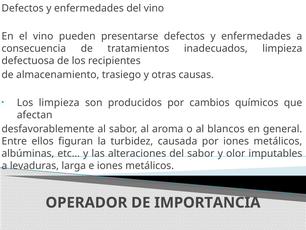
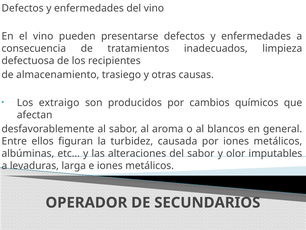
Los limpieza: limpieza -> extraigo (59, 103)
IMPORTANCIA: IMPORTANCIA -> SECUNDARIOS (207, 202)
